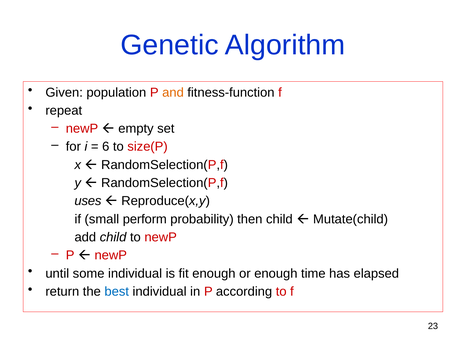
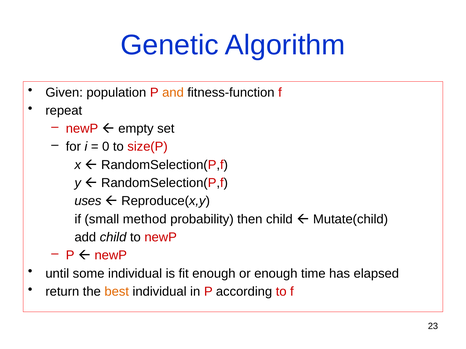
6: 6 -> 0 (106, 147)
perform: perform -> method (145, 219)
best colour: blue -> orange (117, 292)
